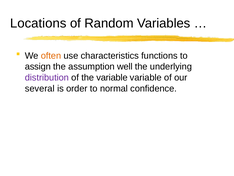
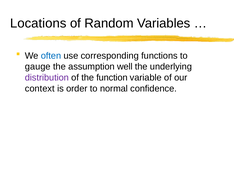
often colour: orange -> blue (51, 56)
characteristics: characteristics -> corresponding (110, 56)
assign: assign -> gauge (38, 66)
the variable: variable -> function (112, 77)
several: several -> context (40, 88)
